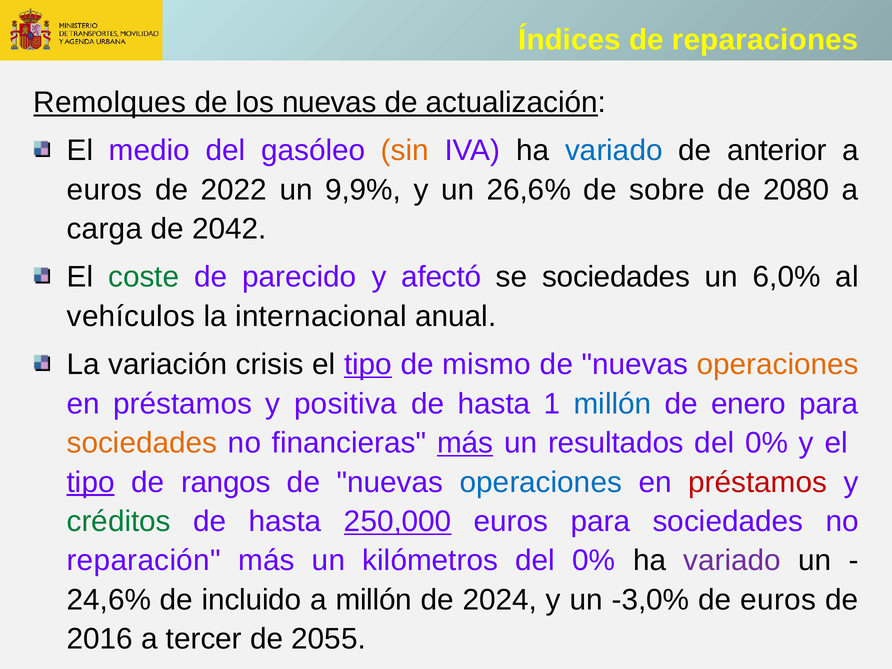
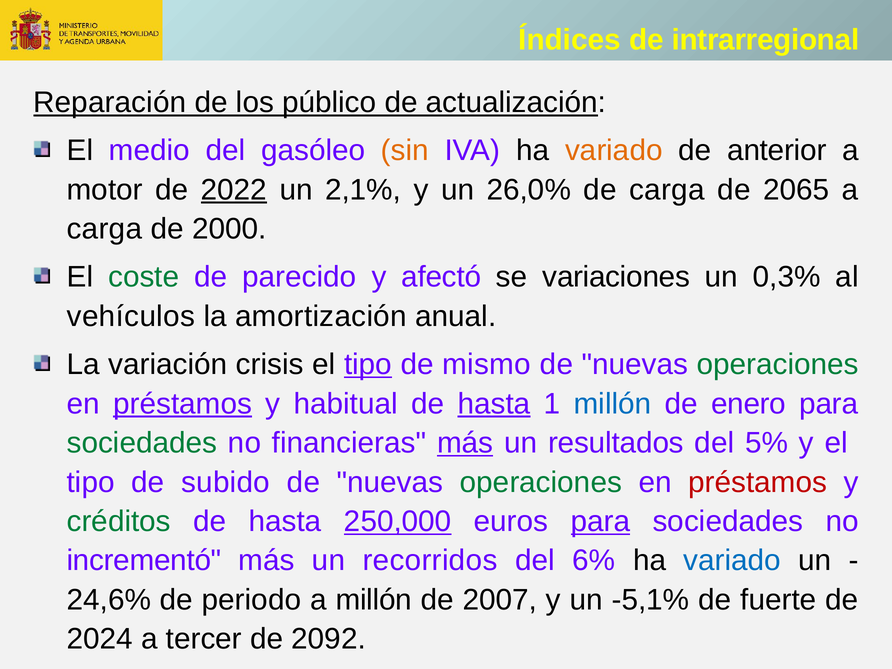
reparaciones: reparaciones -> intrarregional (765, 40)
Remolques: Remolques -> Reparación (110, 102)
los nuevas: nuevas -> público (329, 102)
variado colour: blue -> orange (614, 151)
euros: euros -> motor (105, 190)
2022 underline: none -> present (234, 190)
9,9%: 9,9% -> 2,1% (363, 190)
26,6%: 26,6% -> 26,0% (529, 190)
de sobre: sobre -> carga (667, 190)
2080: 2080 -> 2065 (796, 190)
2042: 2042 -> 2000 (229, 229)
se sociedades: sociedades -> variaciones (616, 277)
6,0%: 6,0% -> 0,3% (787, 277)
internacional: internacional -> amortización (321, 316)
operaciones colour: orange -> green (778, 365)
préstamos underline: none -> present (183, 404)
positiva: positiva -> habitual (346, 404)
hasta underline: none -> present (494, 404)
sociedades colour: orange -> green (142, 443)
0%: 0% -> 5% (767, 443)
tipo underline: present -> none (91, 482)
rangos: rangos -> subido (226, 482)
operaciones colour: blue -> green (541, 482)
para underline: none -> present (601, 521)
reparación: reparación -> incrementó (144, 561)
kilómetros: kilómetros -> recorridos (430, 561)
0%: 0% -> 6% (594, 561)
variado colour: purple -> blue (732, 561)
incluido: incluido -> periodo (251, 600)
2024: 2024 -> 2007 (500, 600)
-3,0%: -3,0% -> -5,1% (651, 600)
de euros: euros -> fuerte (778, 600)
2016: 2016 -> 2024 (100, 639)
2055: 2055 -> 2092 (329, 639)
